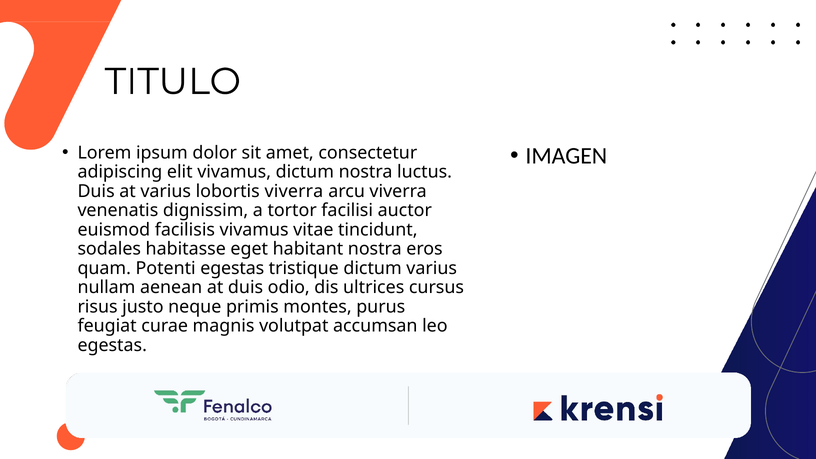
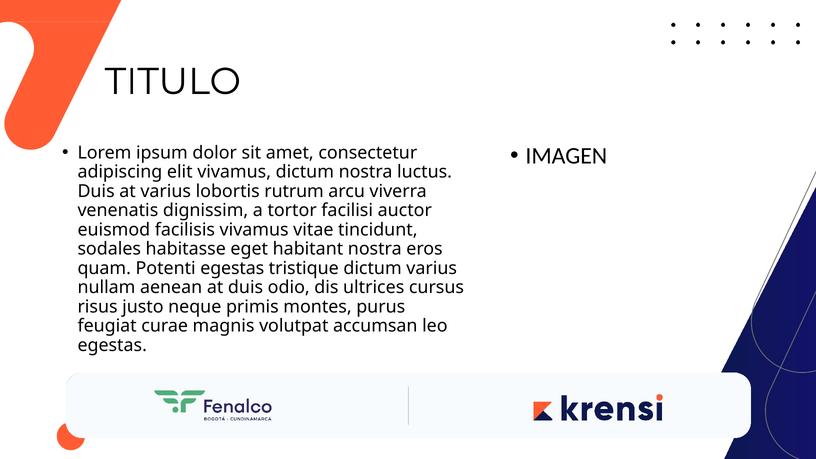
lobortis viverra: viverra -> rutrum (294, 191)
